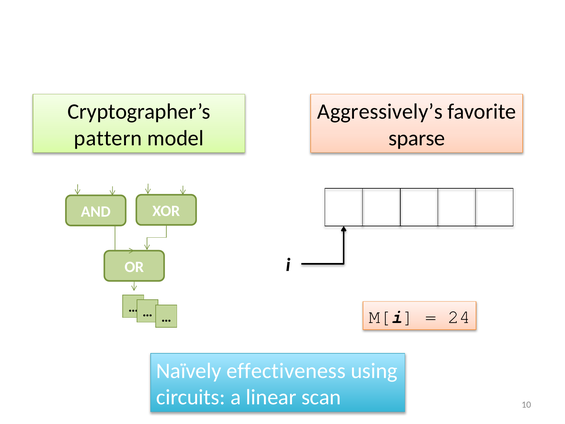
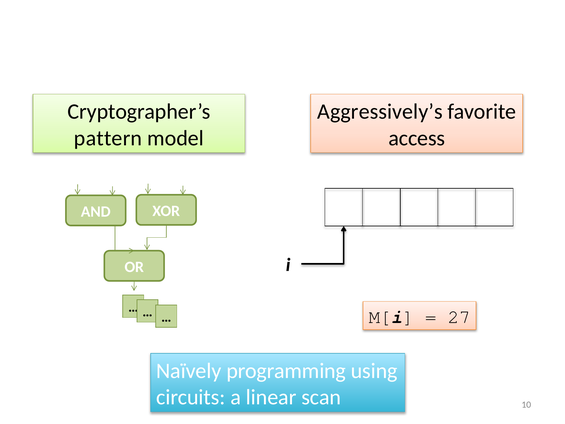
sparse: sparse -> access (417, 138)
24: 24 -> 27 (459, 317)
effectiveness: effectiveness -> programming (286, 371)
